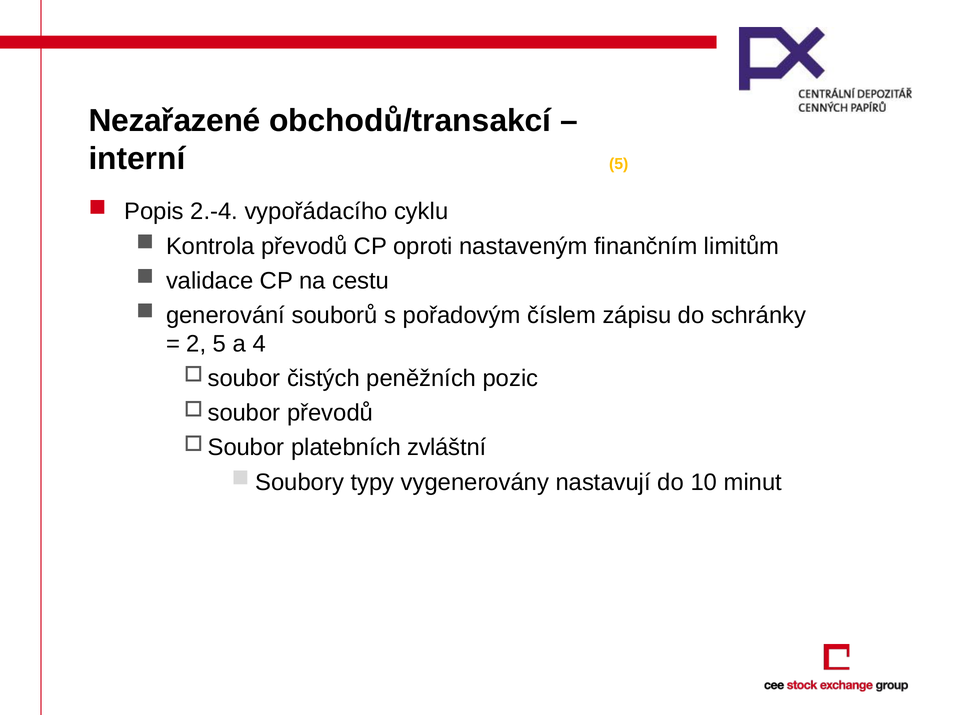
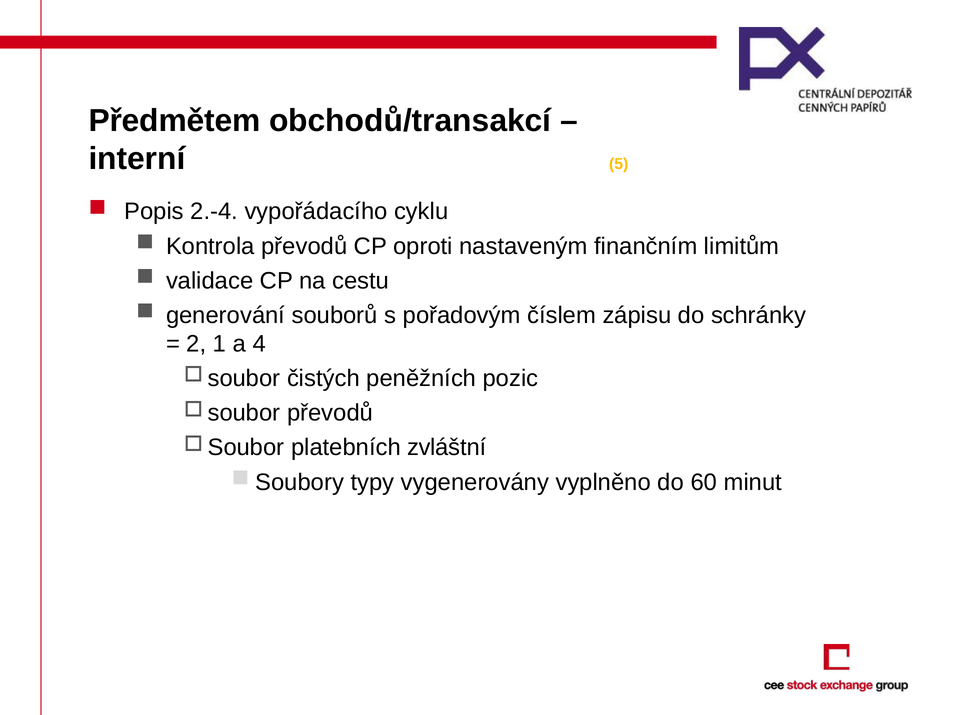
Nezařazené: Nezařazené -> Předmětem (174, 121)
2 5: 5 -> 1 (220, 344)
nastavují: nastavují -> vyplněno (603, 482)
10: 10 -> 60 (704, 482)
